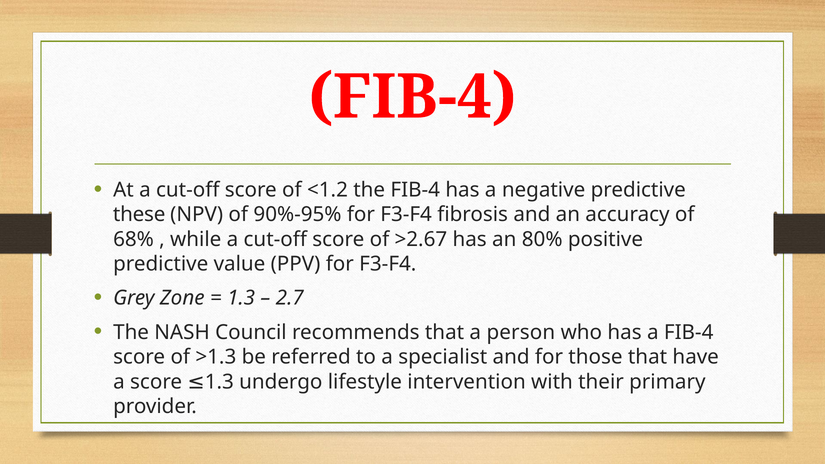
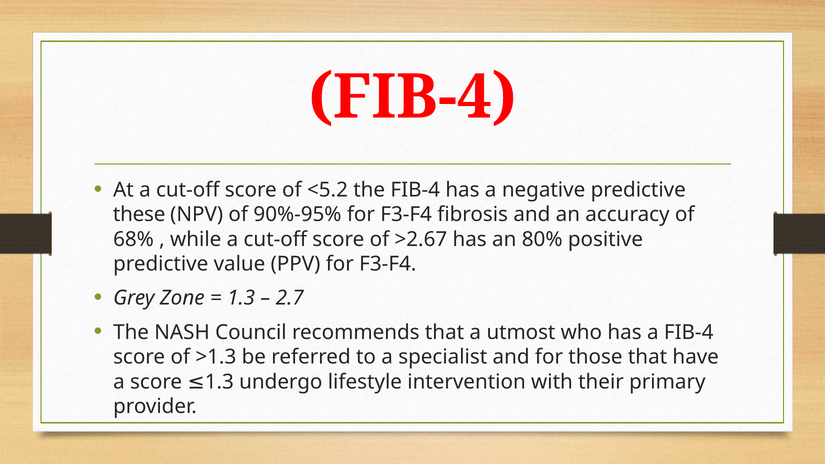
<1.2: <1.2 -> <5.2 (327, 190)
person: person -> utmost (521, 332)
